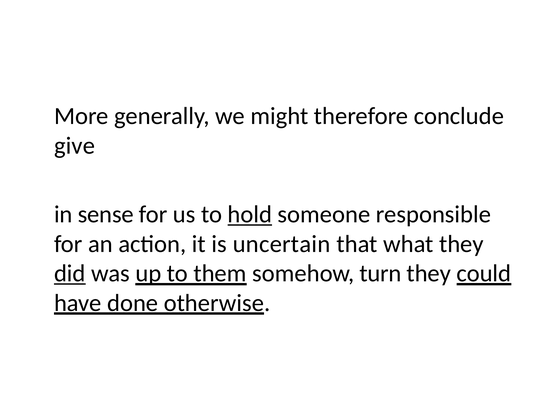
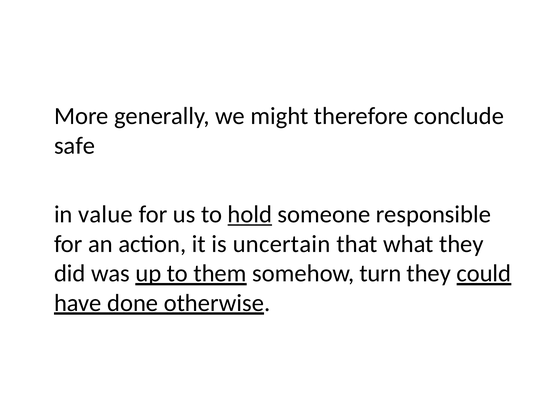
give: give -> safe (75, 146)
sense: sense -> value (106, 215)
did underline: present -> none (70, 274)
